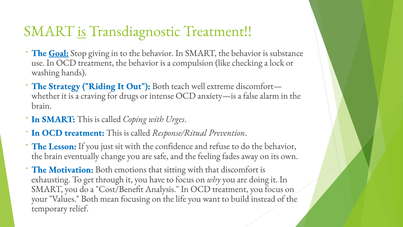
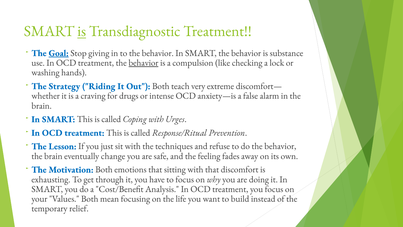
behavior underline: none -> present (143, 63)
well: well -> very (198, 86)
confidence: confidence -> techniques (174, 146)
